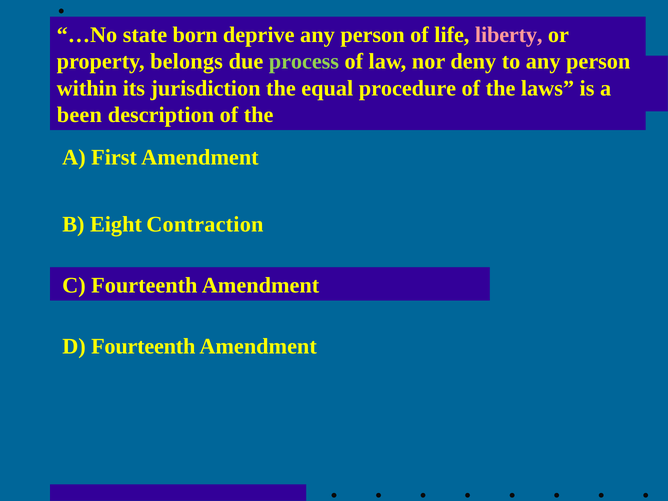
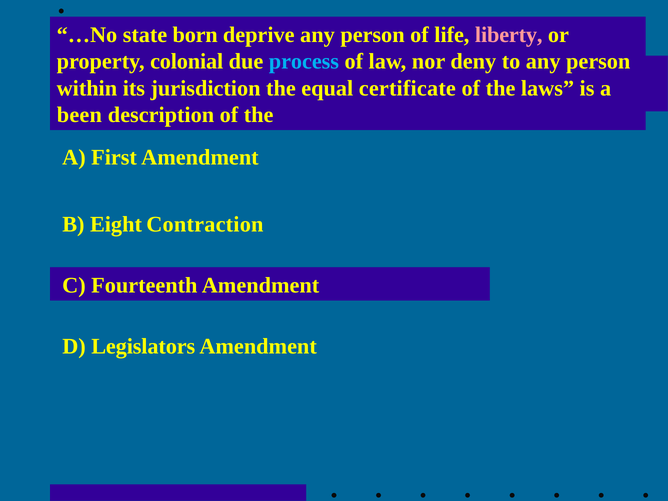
belongs: belongs -> colonial (187, 62)
process colour: light green -> light blue (304, 62)
procedure: procedure -> certificate (407, 88)
D Fourteenth: Fourteenth -> Legislators (143, 347)
